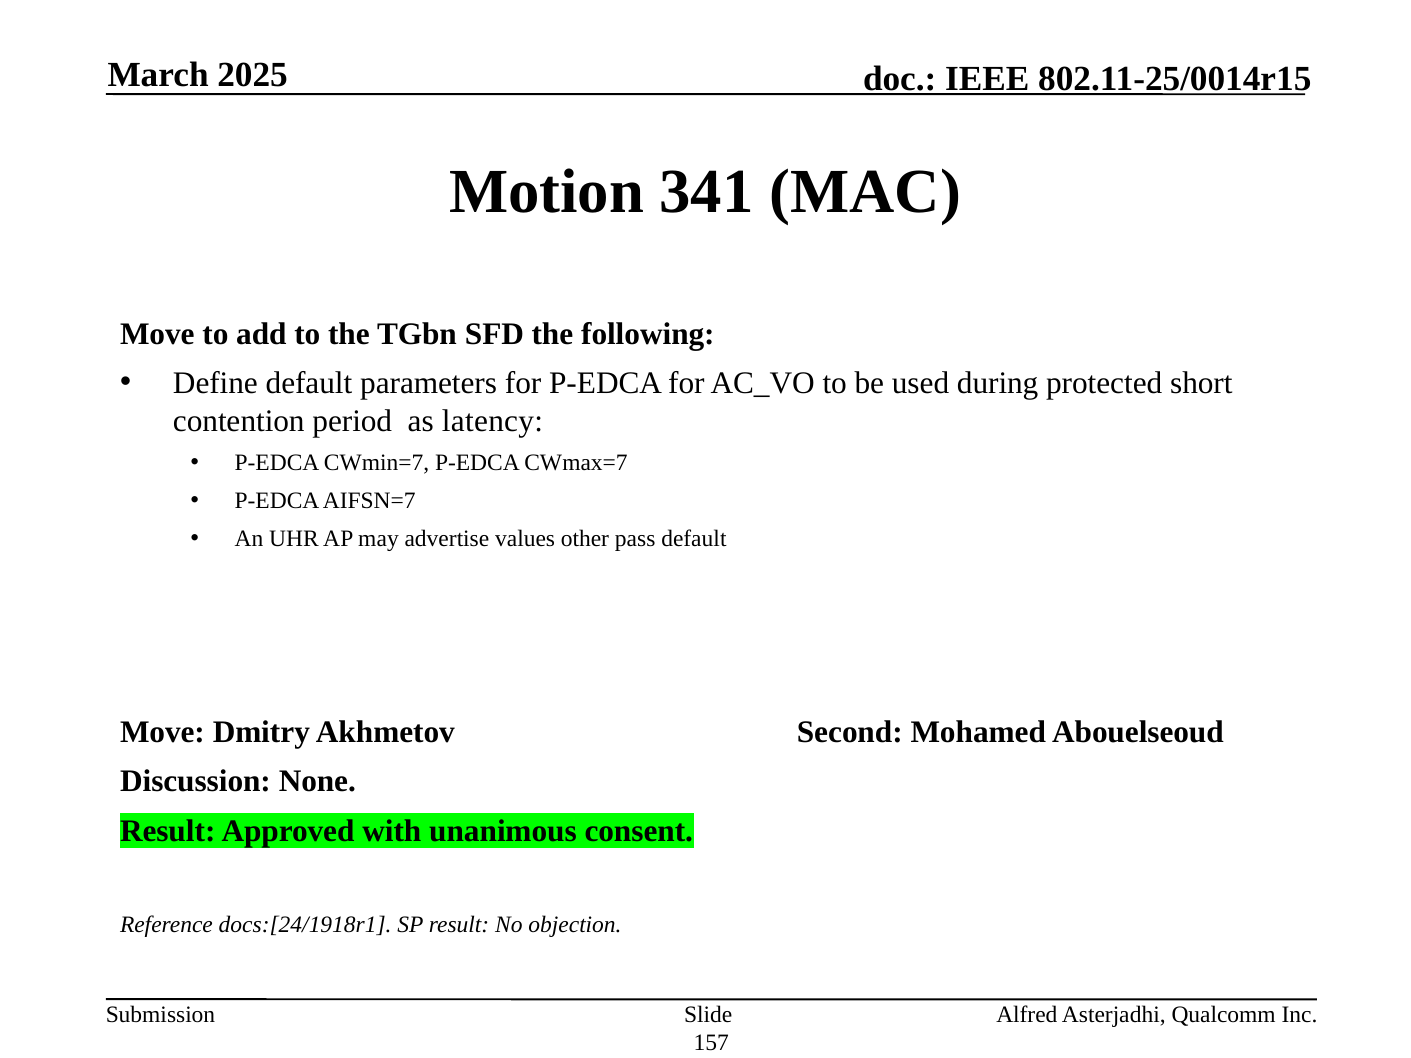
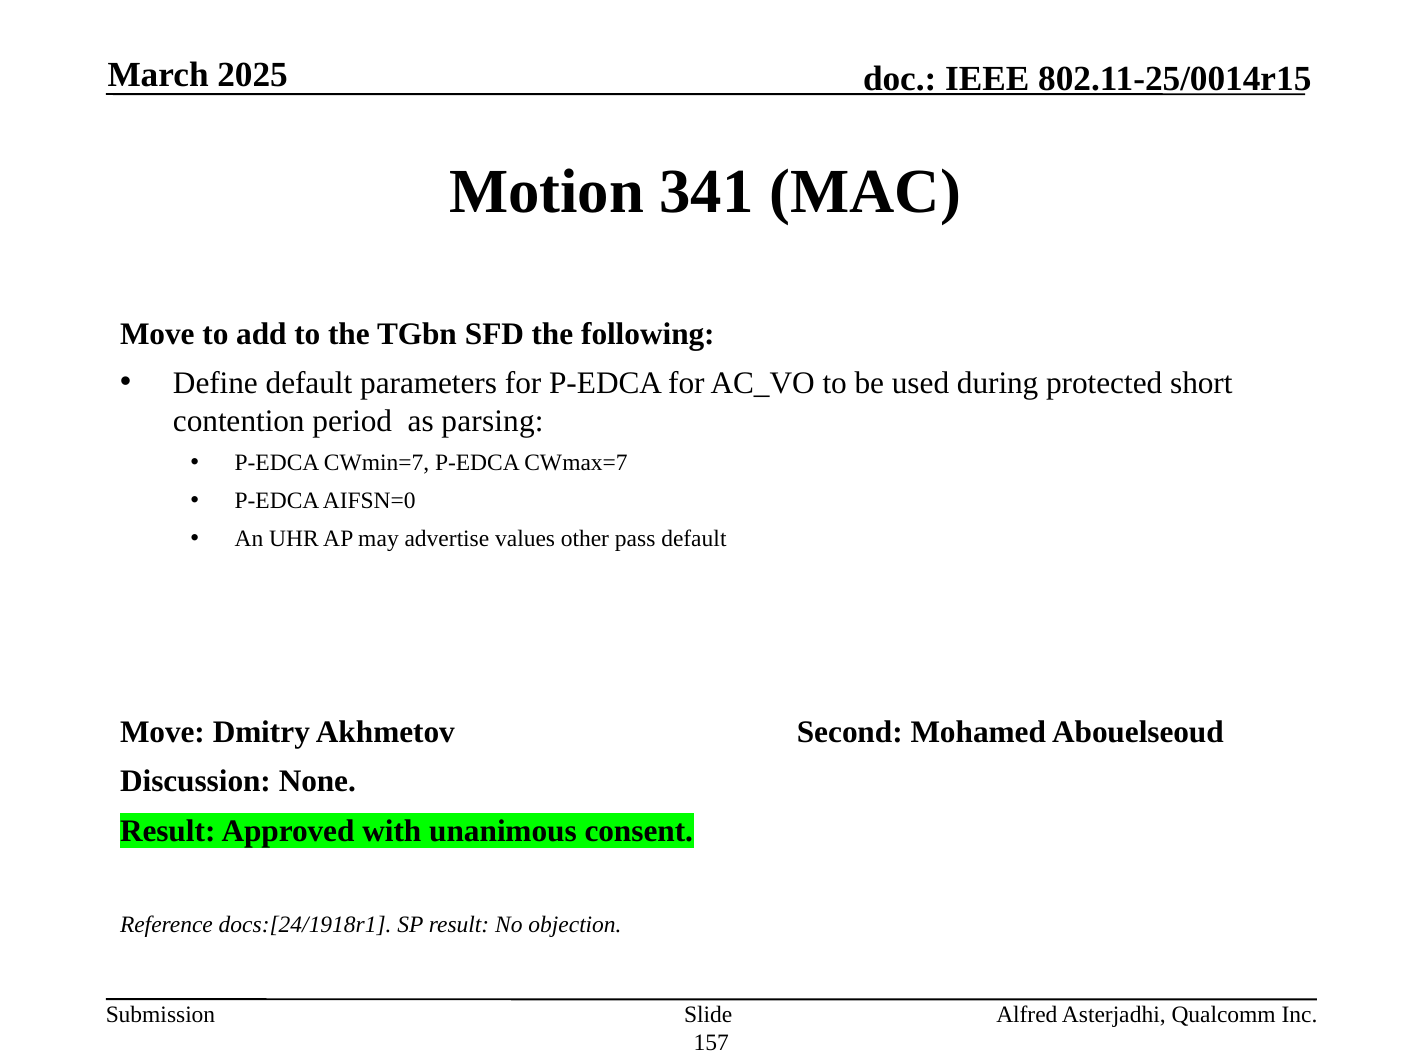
latency: latency -> parsing (493, 421)
AIFSN=7: AIFSN=7 -> AIFSN=0 (369, 501)
